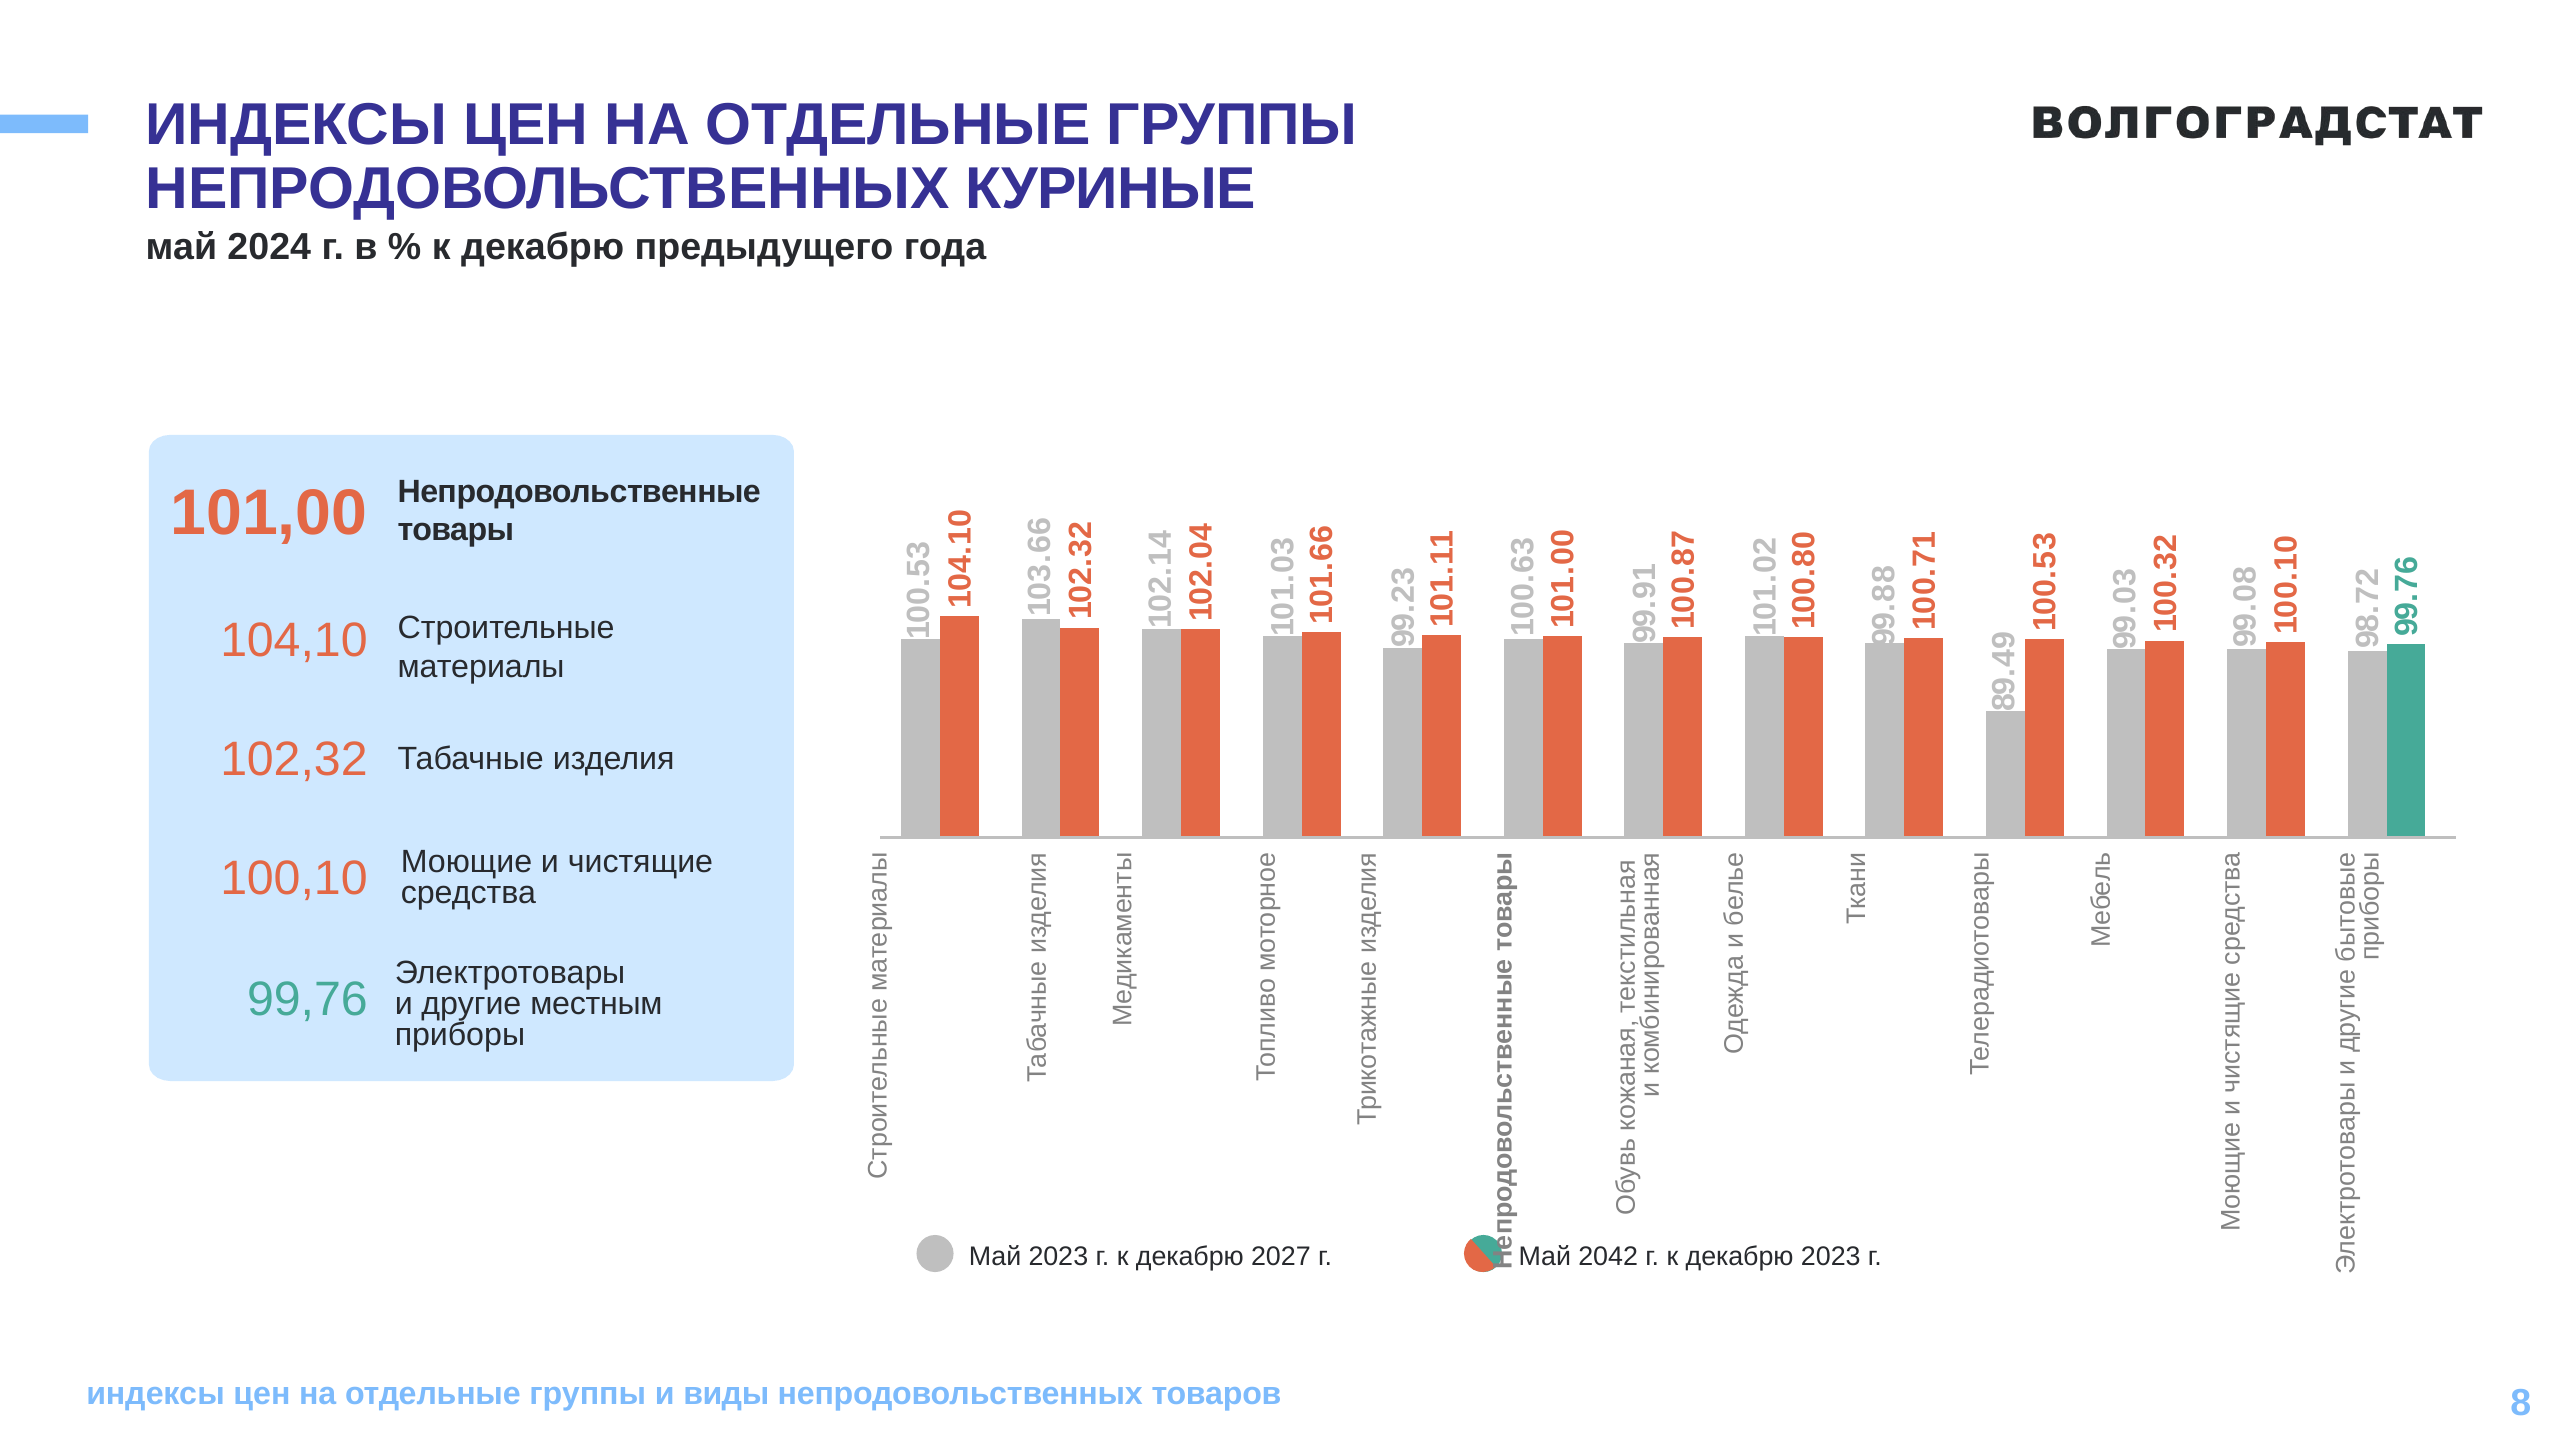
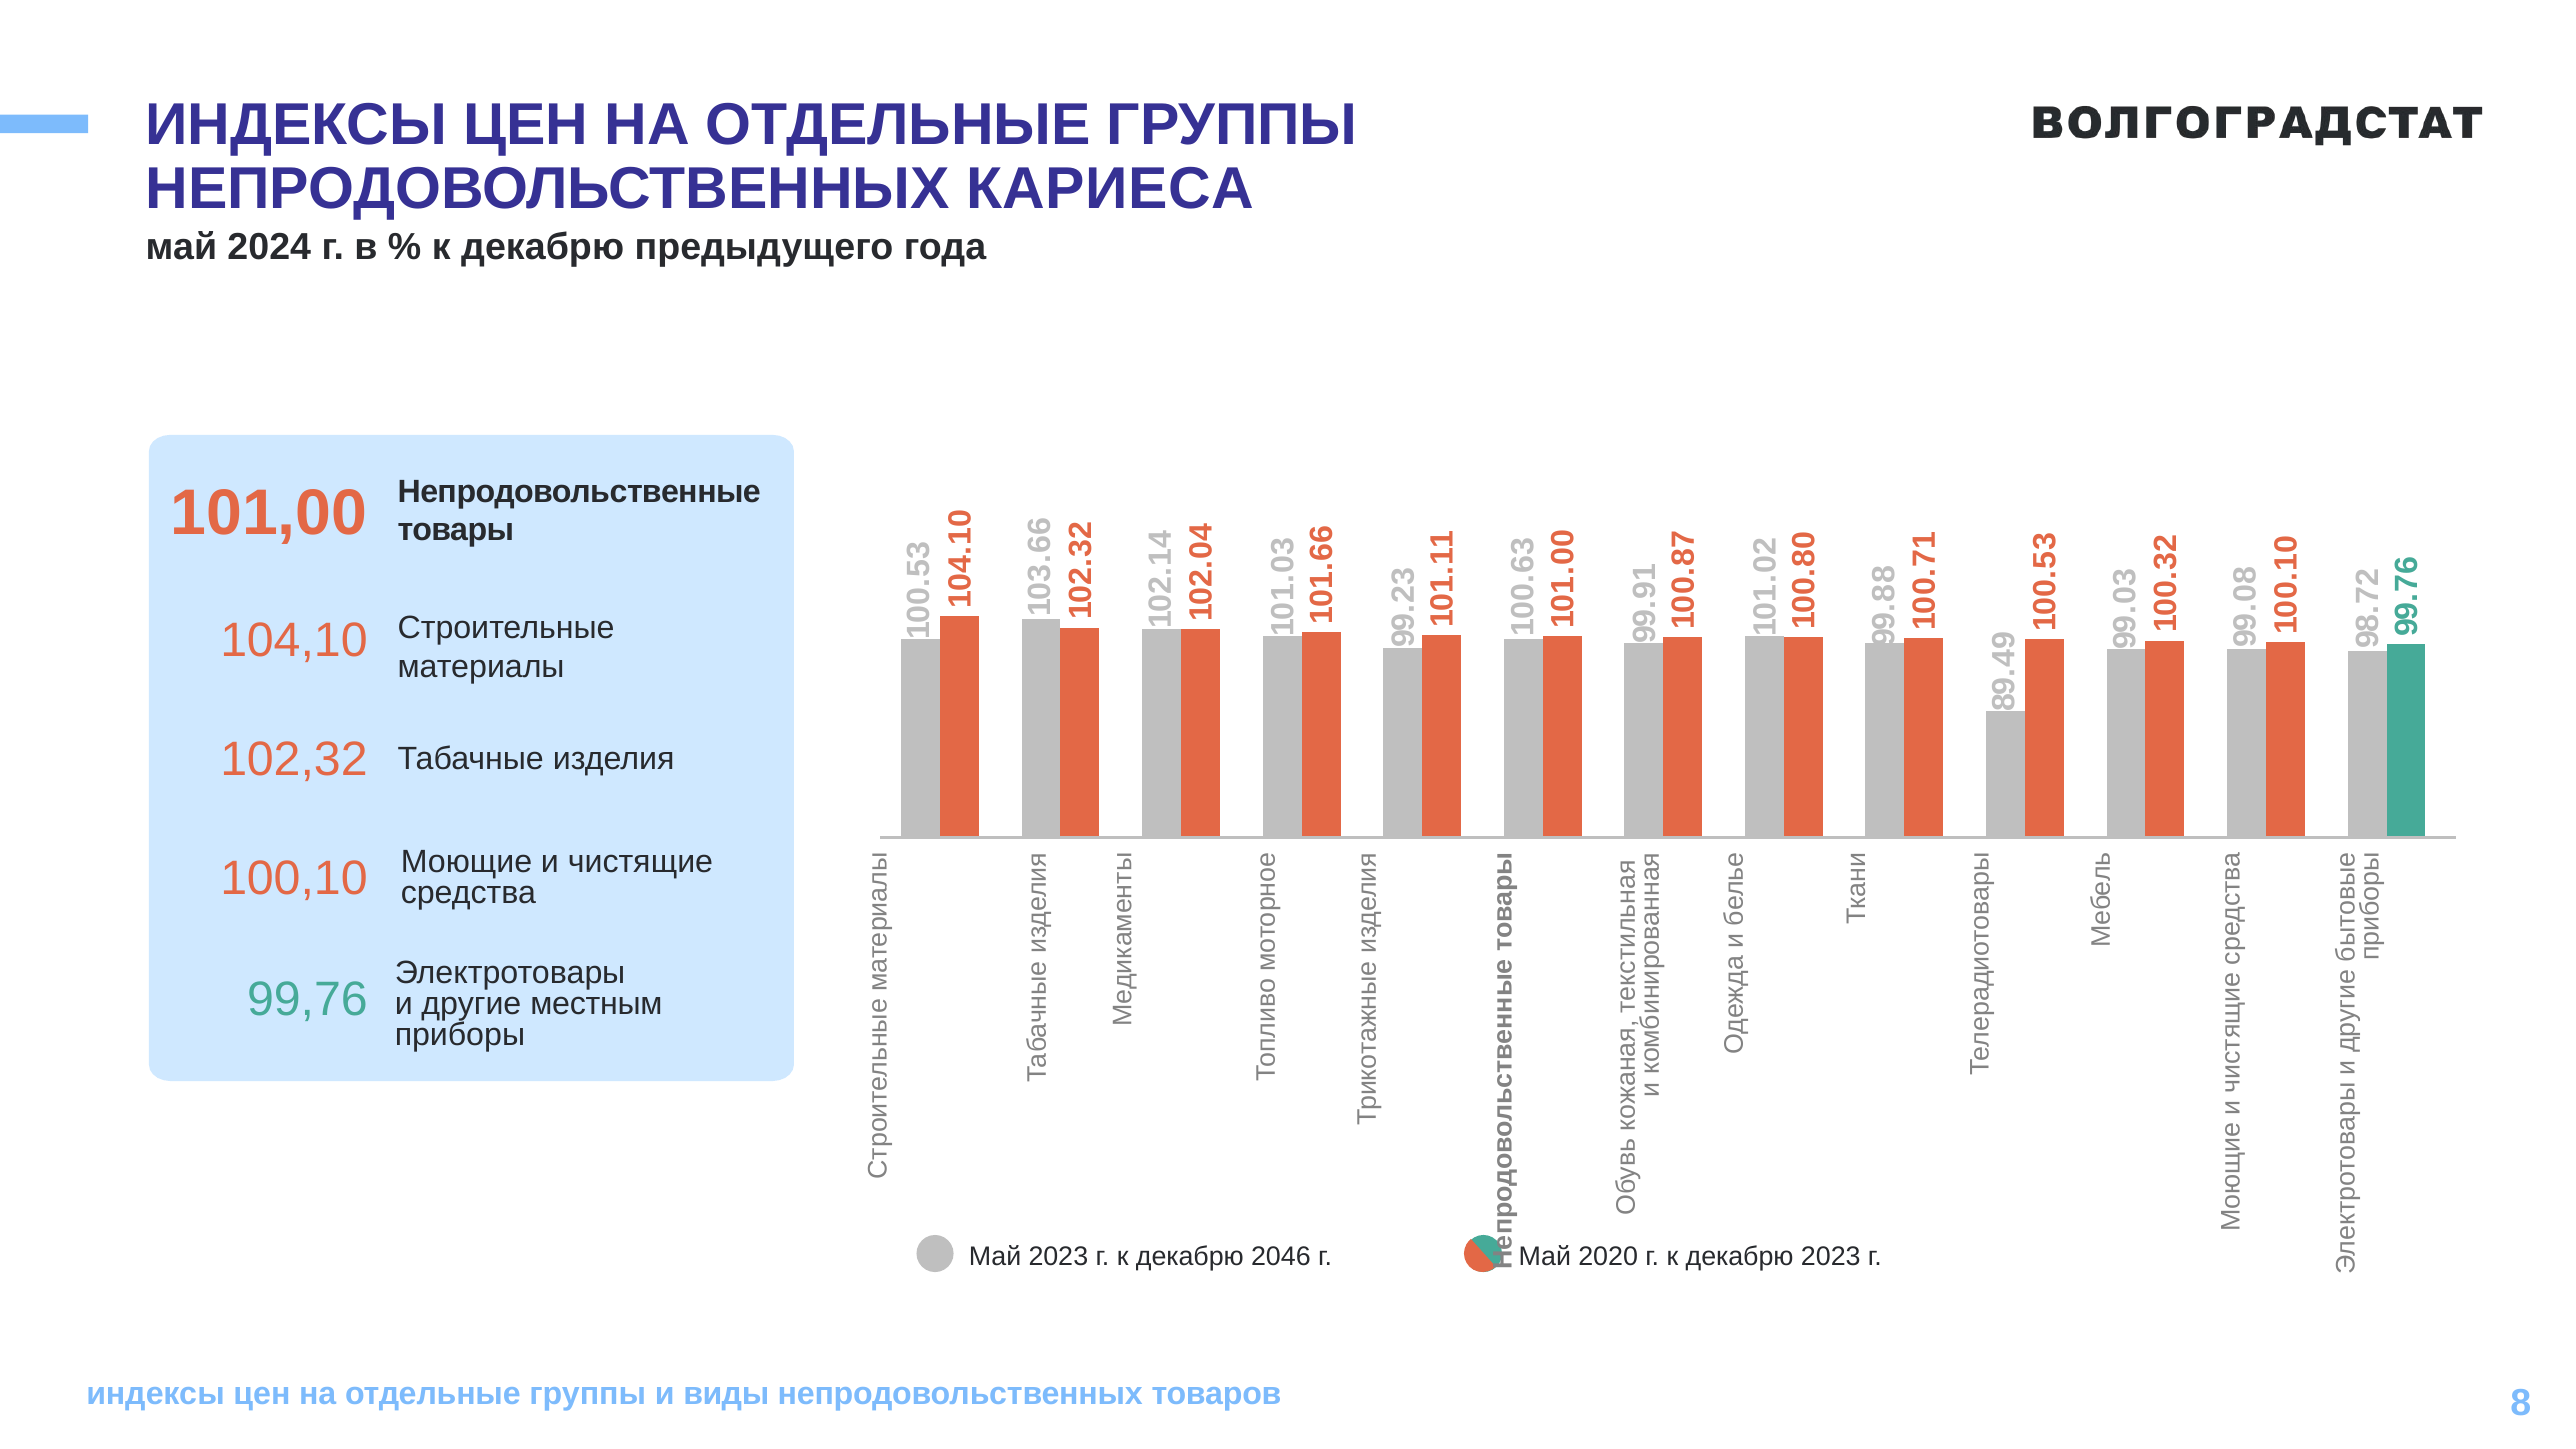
КУРИНЫЕ: КУРИНЫЕ -> КАРИЕСА (1110, 189)
2027: 2027 -> 2046 (1281, 1257)
2042: 2042 -> 2020 (1608, 1257)
